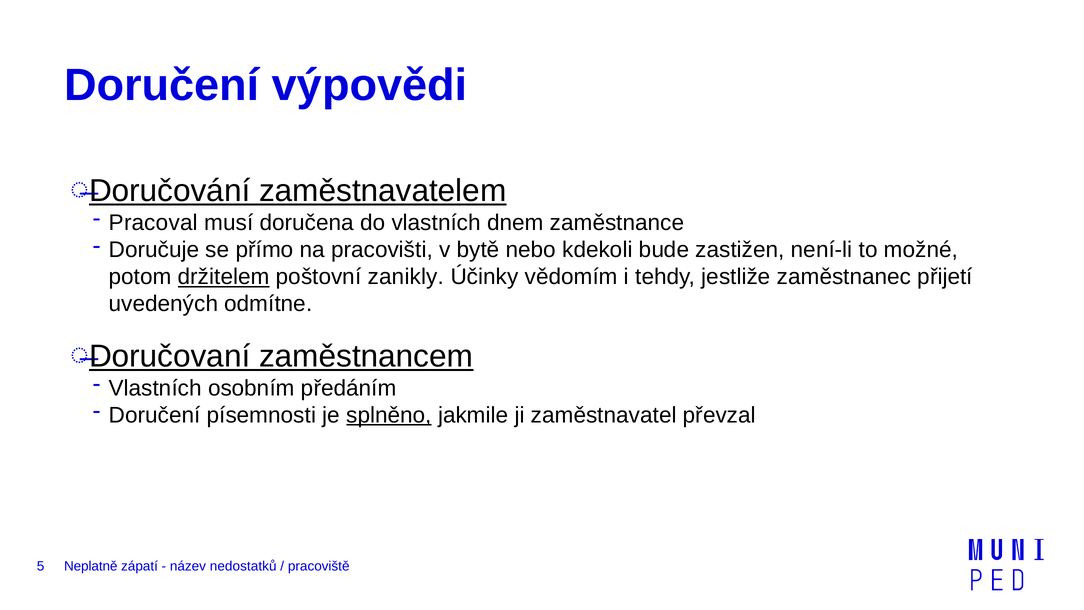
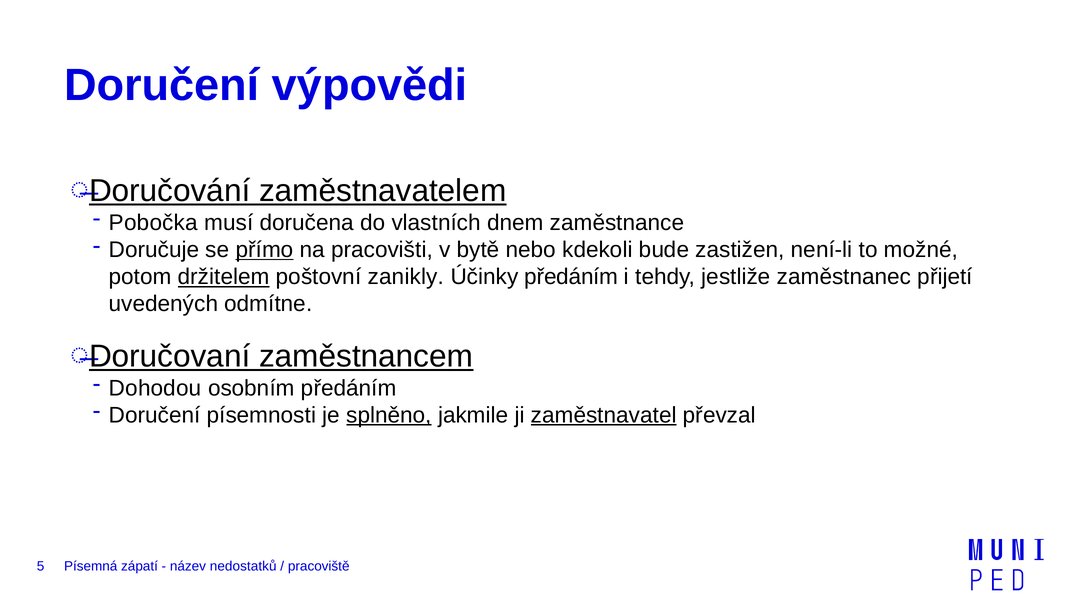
Pracoval: Pracoval -> Pobočka (153, 223)
přímo underline: none -> present (265, 250)
Účinky vědomím: vědomím -> předáním (571, 277)
Vlastních: Vlastních -> Dohodou (155, 388)
zaměstnavatel underline: none -> present (604, 415)
Neplatně: Neplatně -> Písemná (91, 566)
